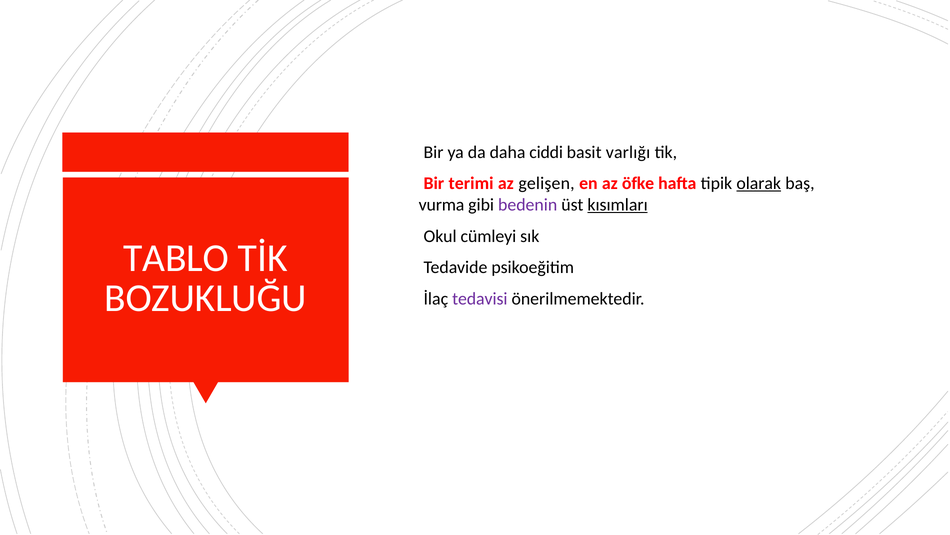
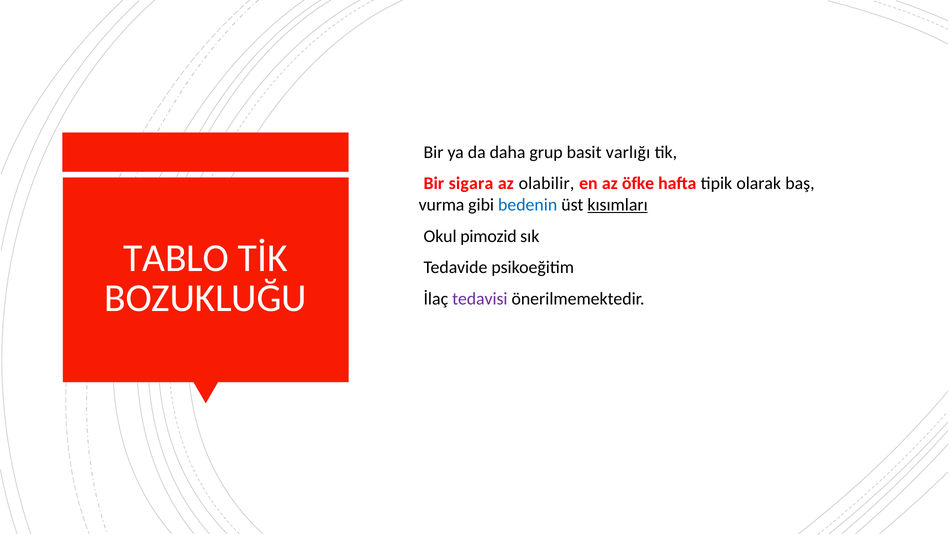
ciddi: ciddi -> grup (546, 152)
terimi: terimi -> sigara (471, 183)
gelişen: gelişen -> olabilir (546, 183)
olarak underline: present -> none (759, 183)
bedenin colour: purple -> blue (528, 205)
cümleyi: cümleyi -> pimozid (489, 236)
